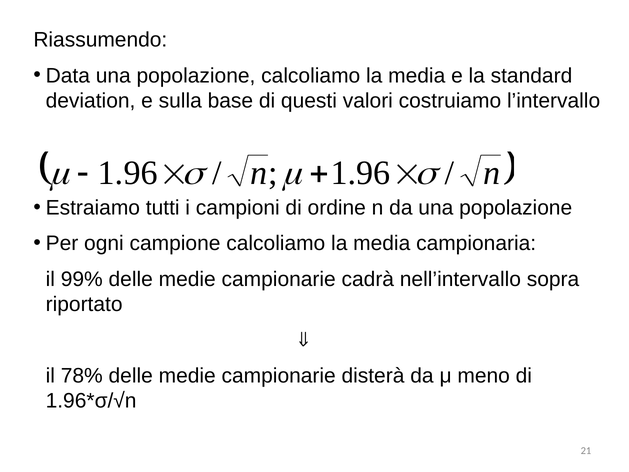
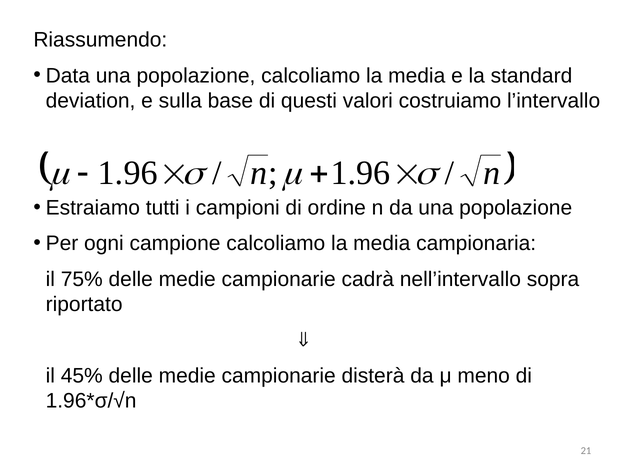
99%: 99% -> 75% (82, 279)
78%: 78% -> 45% (82, 375)
